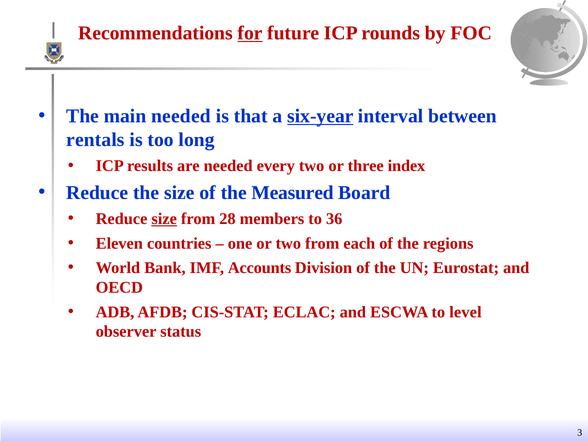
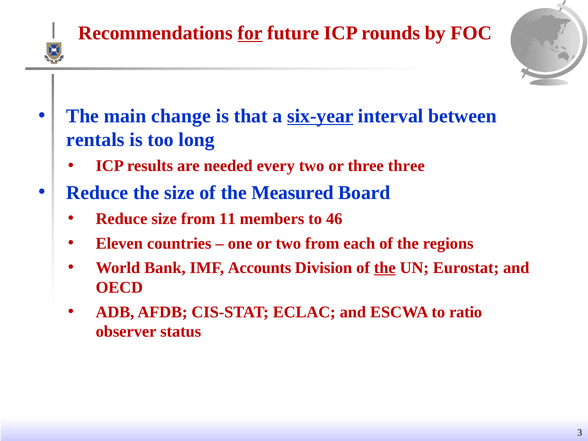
main needed: needed -> change (181, 116)
three index: index -> three (406, 166)
size underline: present -> none (164, 219)
28: 28 -> 11 (227, 219)
36: 36 -> 46 (334, 219)
the underline: none -> present (385, 268)
level: level -> ratio (466, 312)
